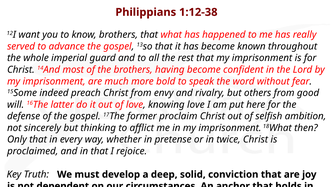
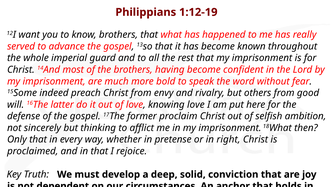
1:12-38: 1:12-38 -> 1:12-19 (198, 12)
twice: twice -> right (228, 140)
